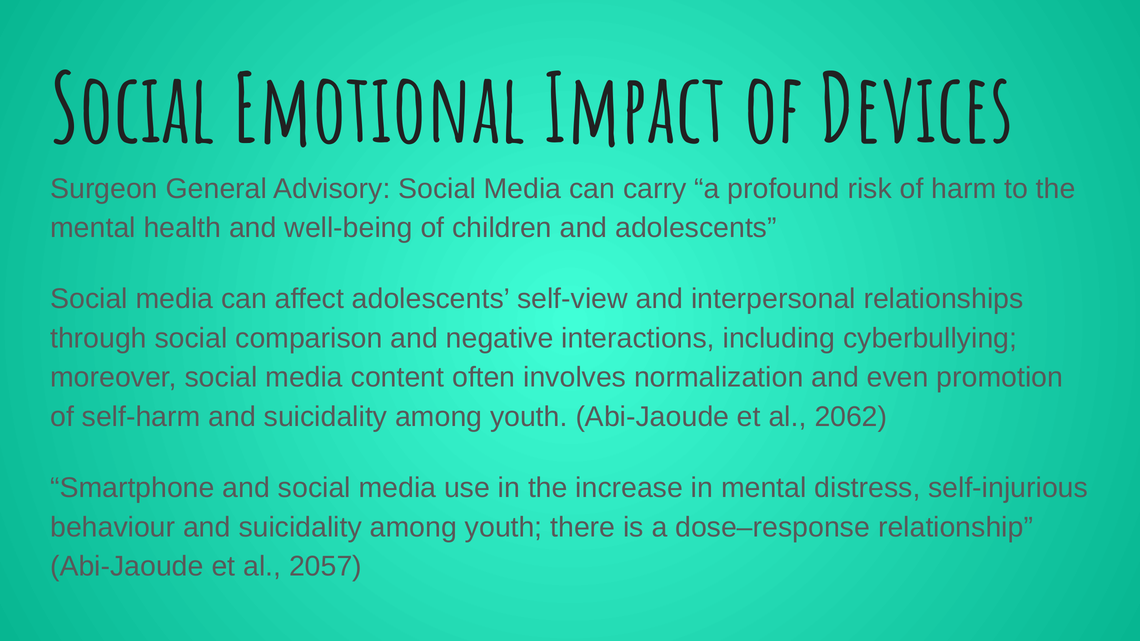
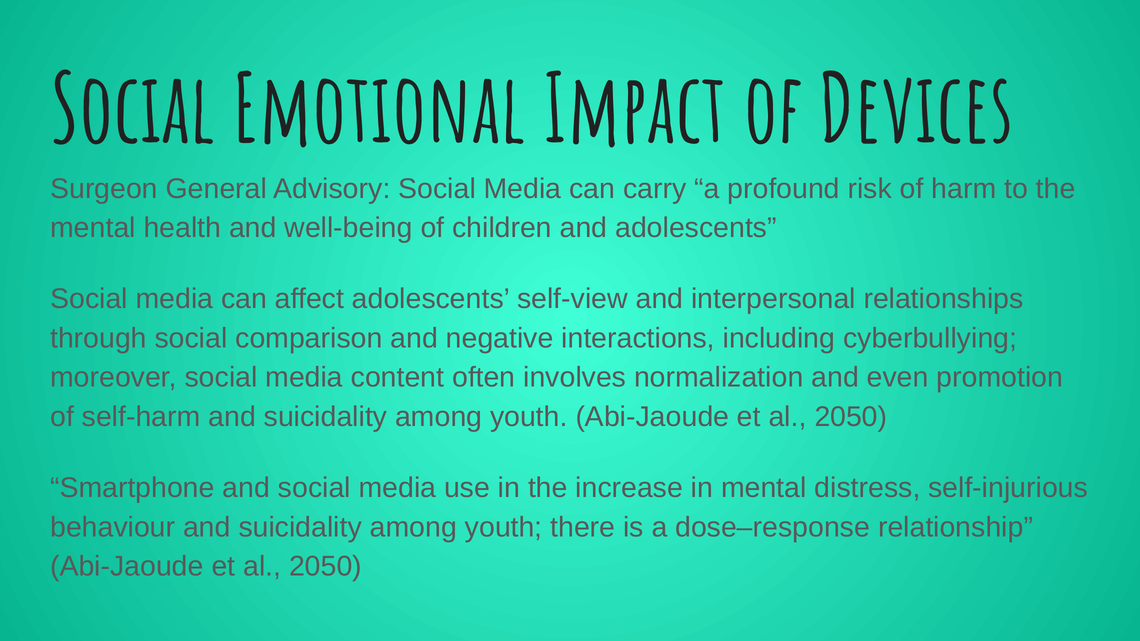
2062: 2062 -> 2050 (851, 417)
2057: 2057 -> 2050 (326, 567)
